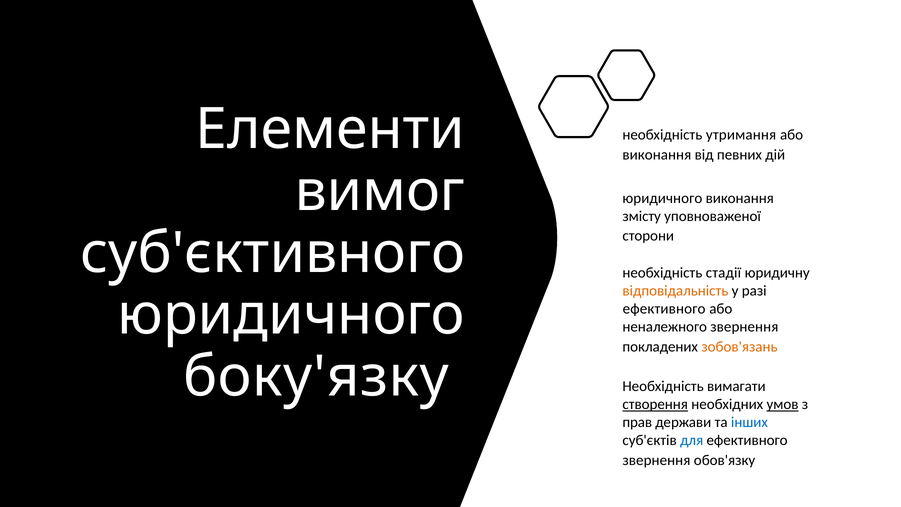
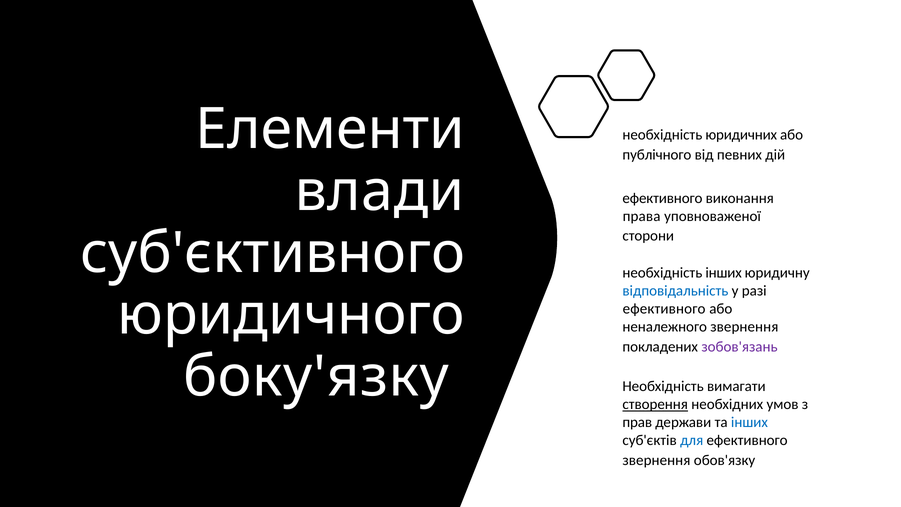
утримання: утримання -> юридичних (741, 135)
виконання: виконання -> публічного (657, 155)
вимог: вимог -> влади (379, 191)
юридичного: юридичного -> ефективного (662, 198)
змісту: змісту -> права (642, 216)
необхідність стадії: стадії -> інших (724, 273)
відповідальність colour: orange -> blue (675, 291)
зобов'язань colour: orange -> purple (739, 347)
умов underline: present -> none (783, 404)
